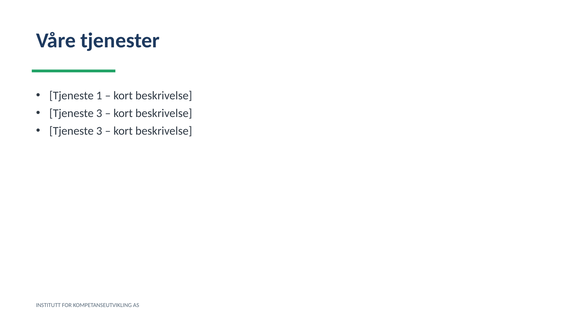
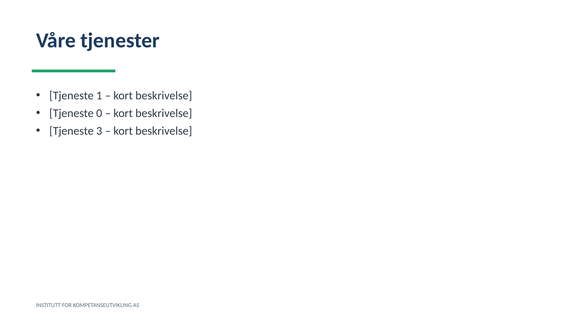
3: 3 -> 0 (99, 114)
